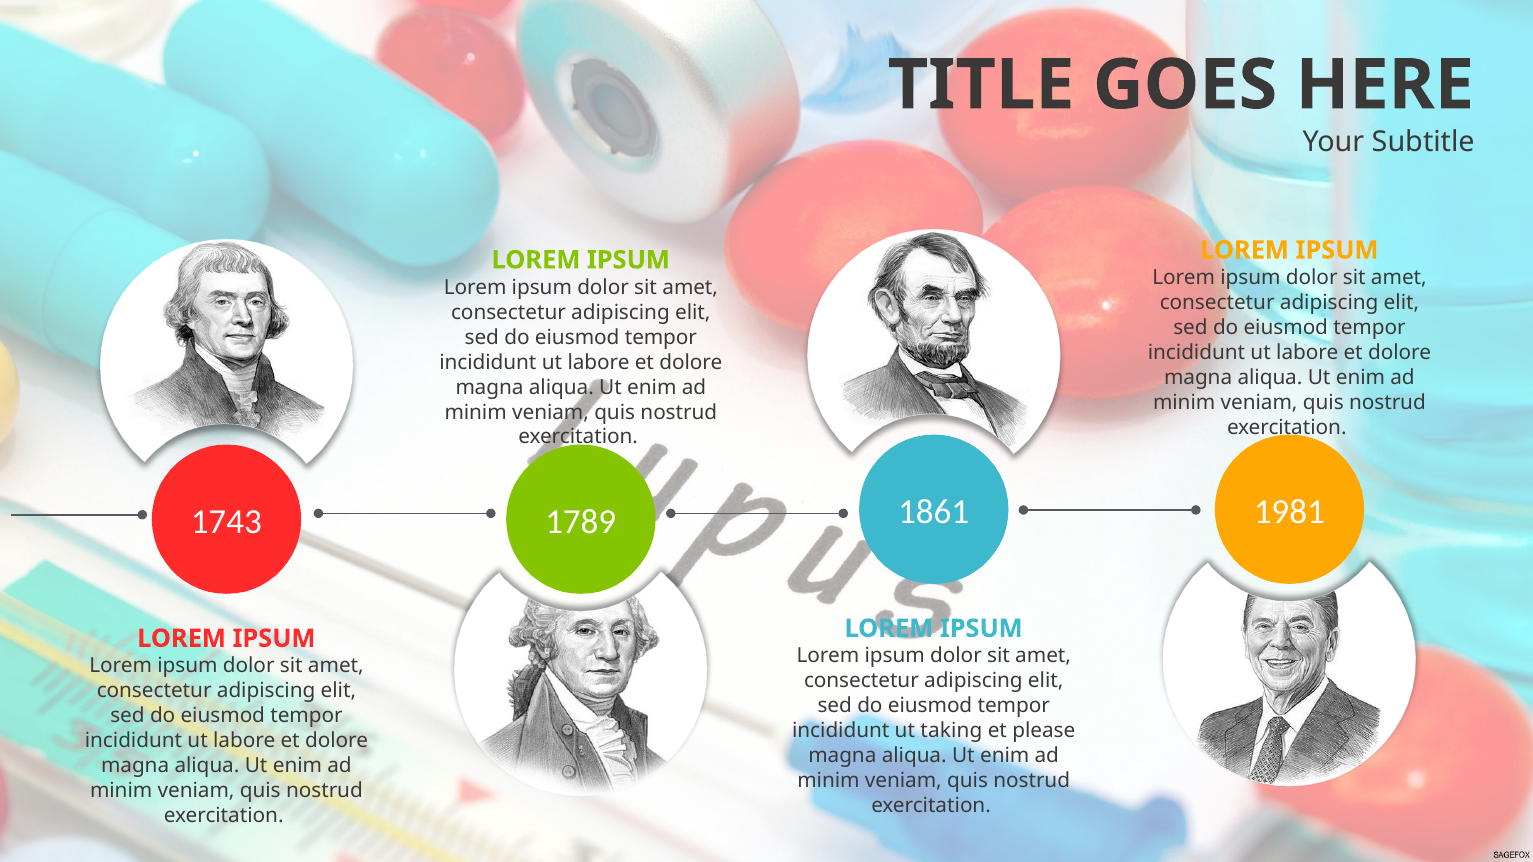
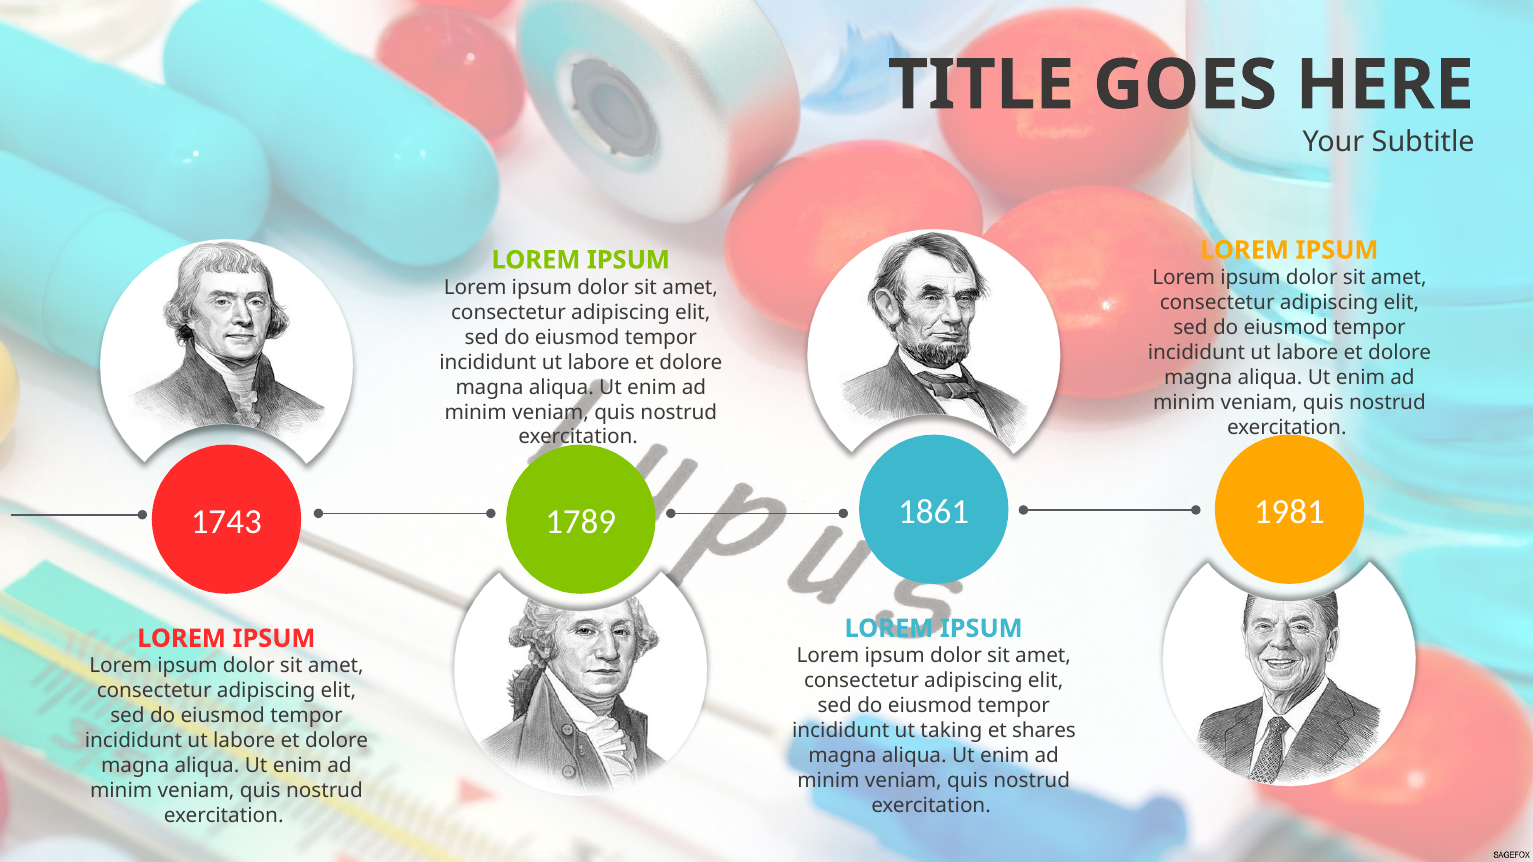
please: please -> shares (1044, 731)
